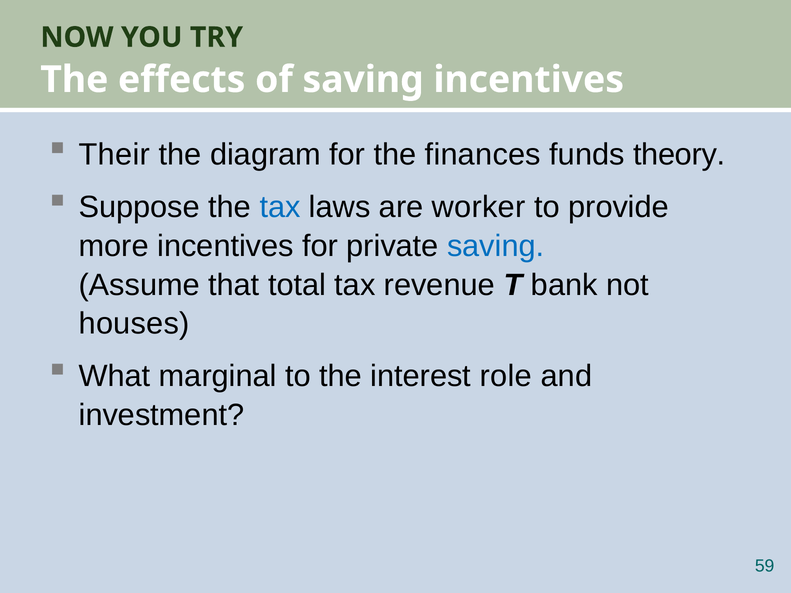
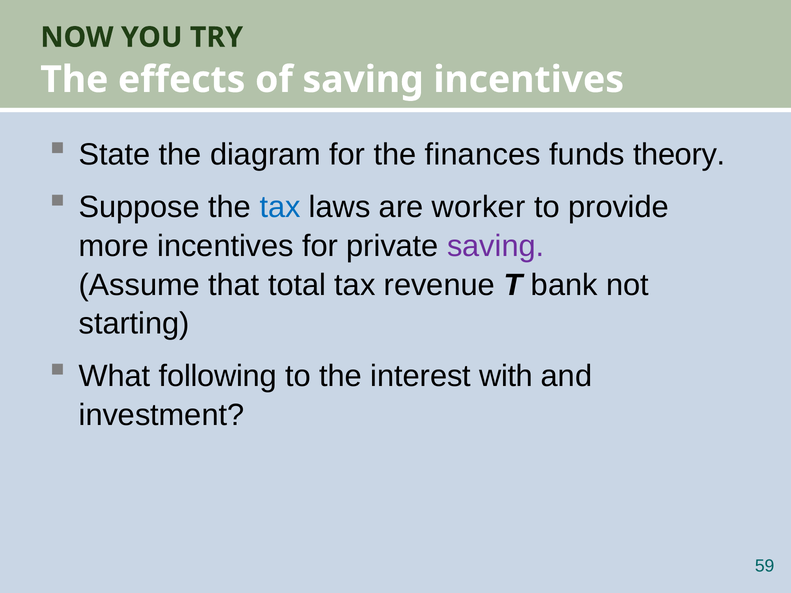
Their: Their -> State (115, 155)
saving colour: blue -> purple (496, 246)
houses: houses -> starting (134, 324)
marginal: marginal -> following (218, 376)
role: role -> with (506, 376)
